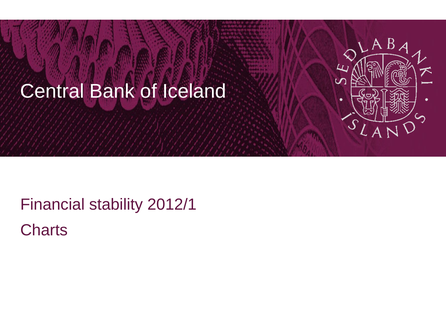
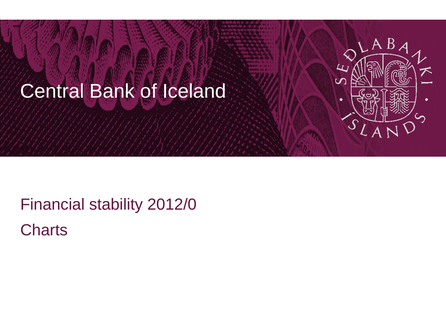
2012/1: 2012/1 -> 2012/0 (172, 205)
